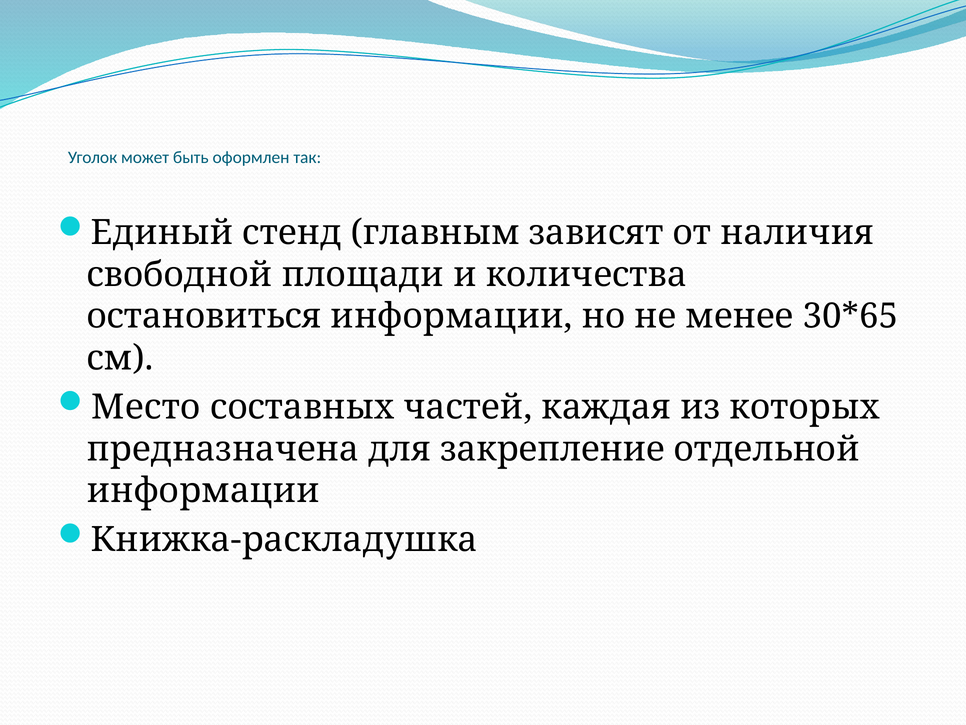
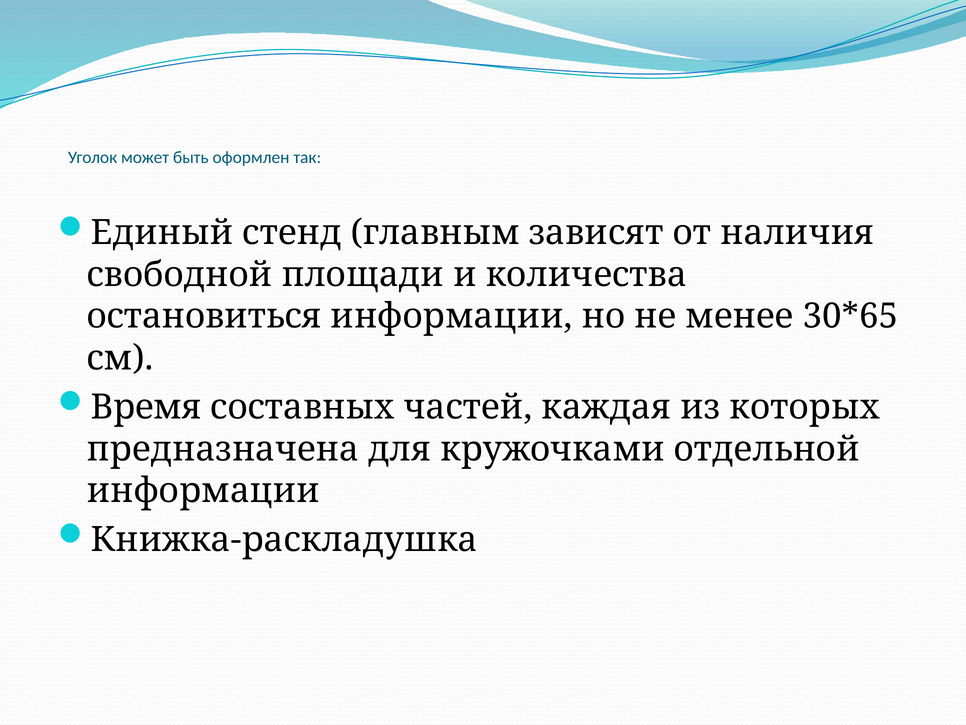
Место: Место -> Время (146, 407)
закрепление: закрепление -> кружочками (552, 449)
